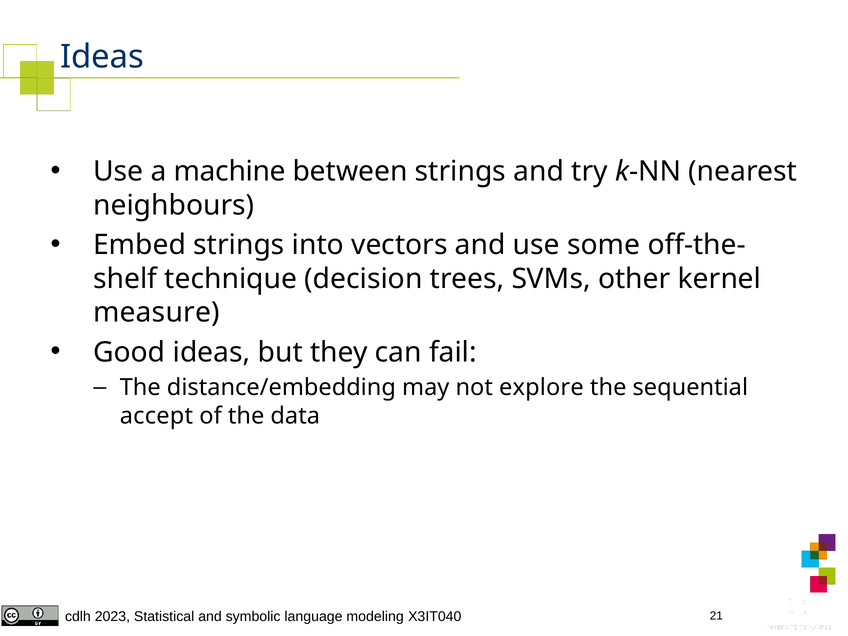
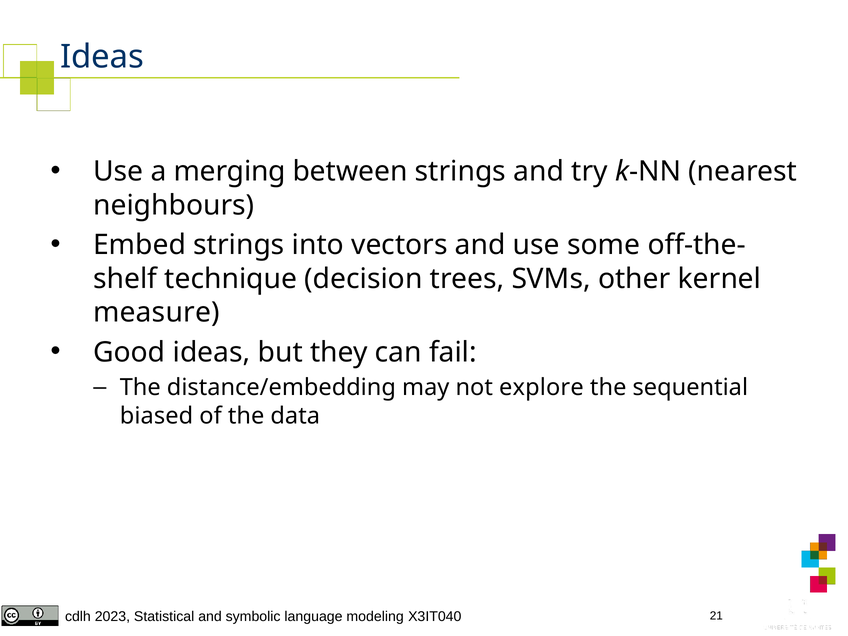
machine: machine -> merging (230, 171)
accept: accept -> biased (156, 416)
